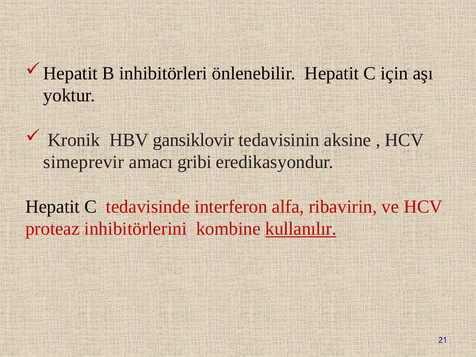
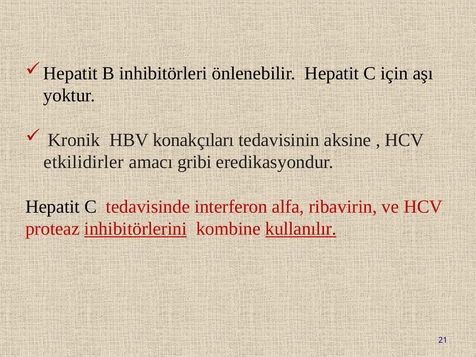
gansiklovir: gansiklovir -> konakçıları (193, 140)
simeprevir: simeprevir -> etkilidirler (84, 162)
inhibitörlerini underline: none -> present (136, 229)
